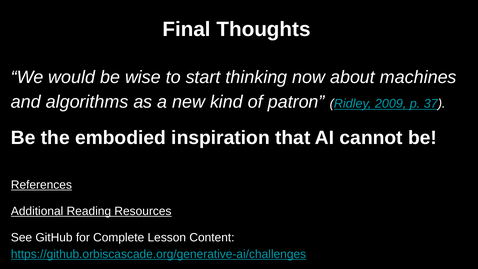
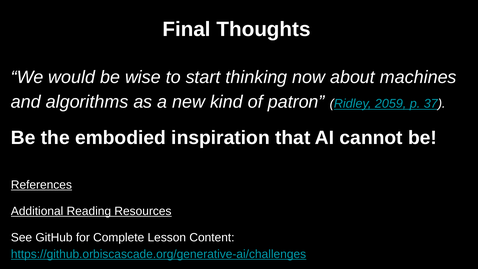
2009: 2009 -> 2059 (391, 104)
